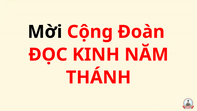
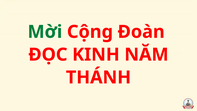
Mời colour: black -> green (45, 32)
